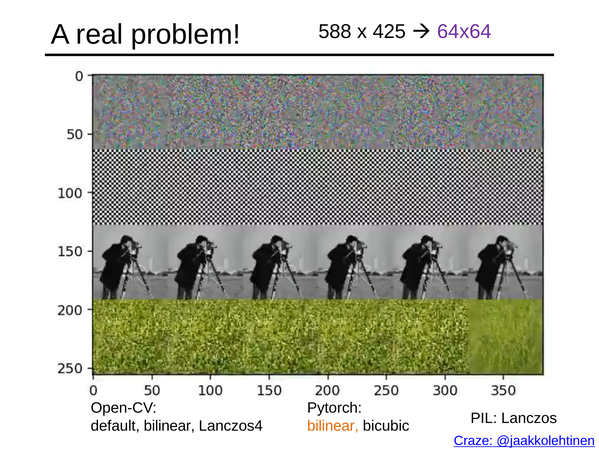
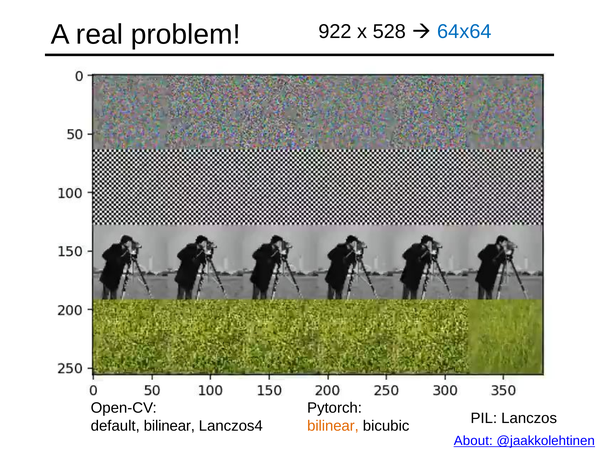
588: 588 -> 922 (335, 31)
425: 425 -> 528 (389, 31)
64x64 colour: purple -> blue (464, 31)
Craze: Craze -> About (473, 441)
